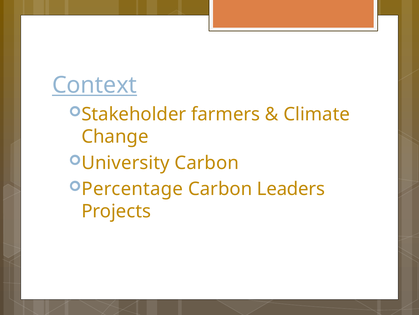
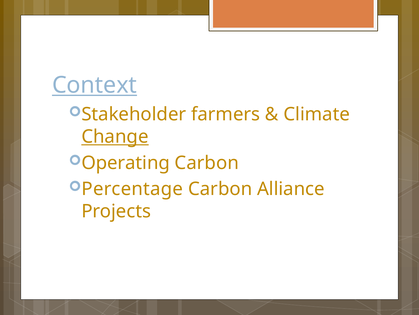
Change underline: none -> present (115, 136)
University: University -> Operating (126, 163)
Leaders: Leaders -> Alliance (291, 189)
